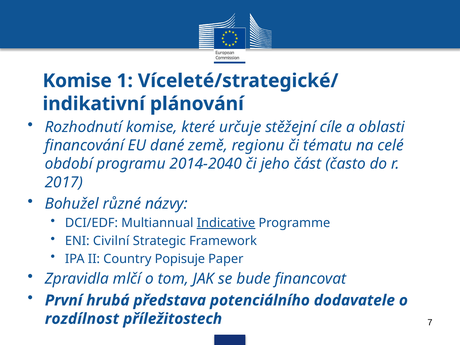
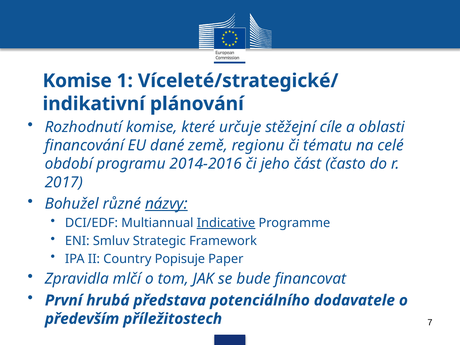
2014-2040: 2014-2040 -> 2014-2016 (206, 164)
názvy underline: none -> present (166, 204)
Civilní: Civilní -> Smluv (111, 241)
rozdílnost: rozdílnost -> především (82, 319)
